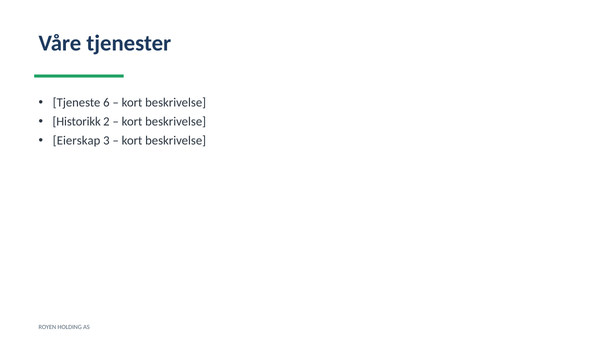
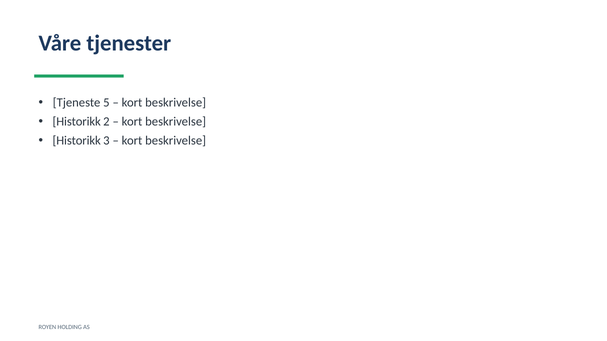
6: 6 -> 5 (106, 103)
Eierskap: Eierskap -> Historikk (77, 141)
